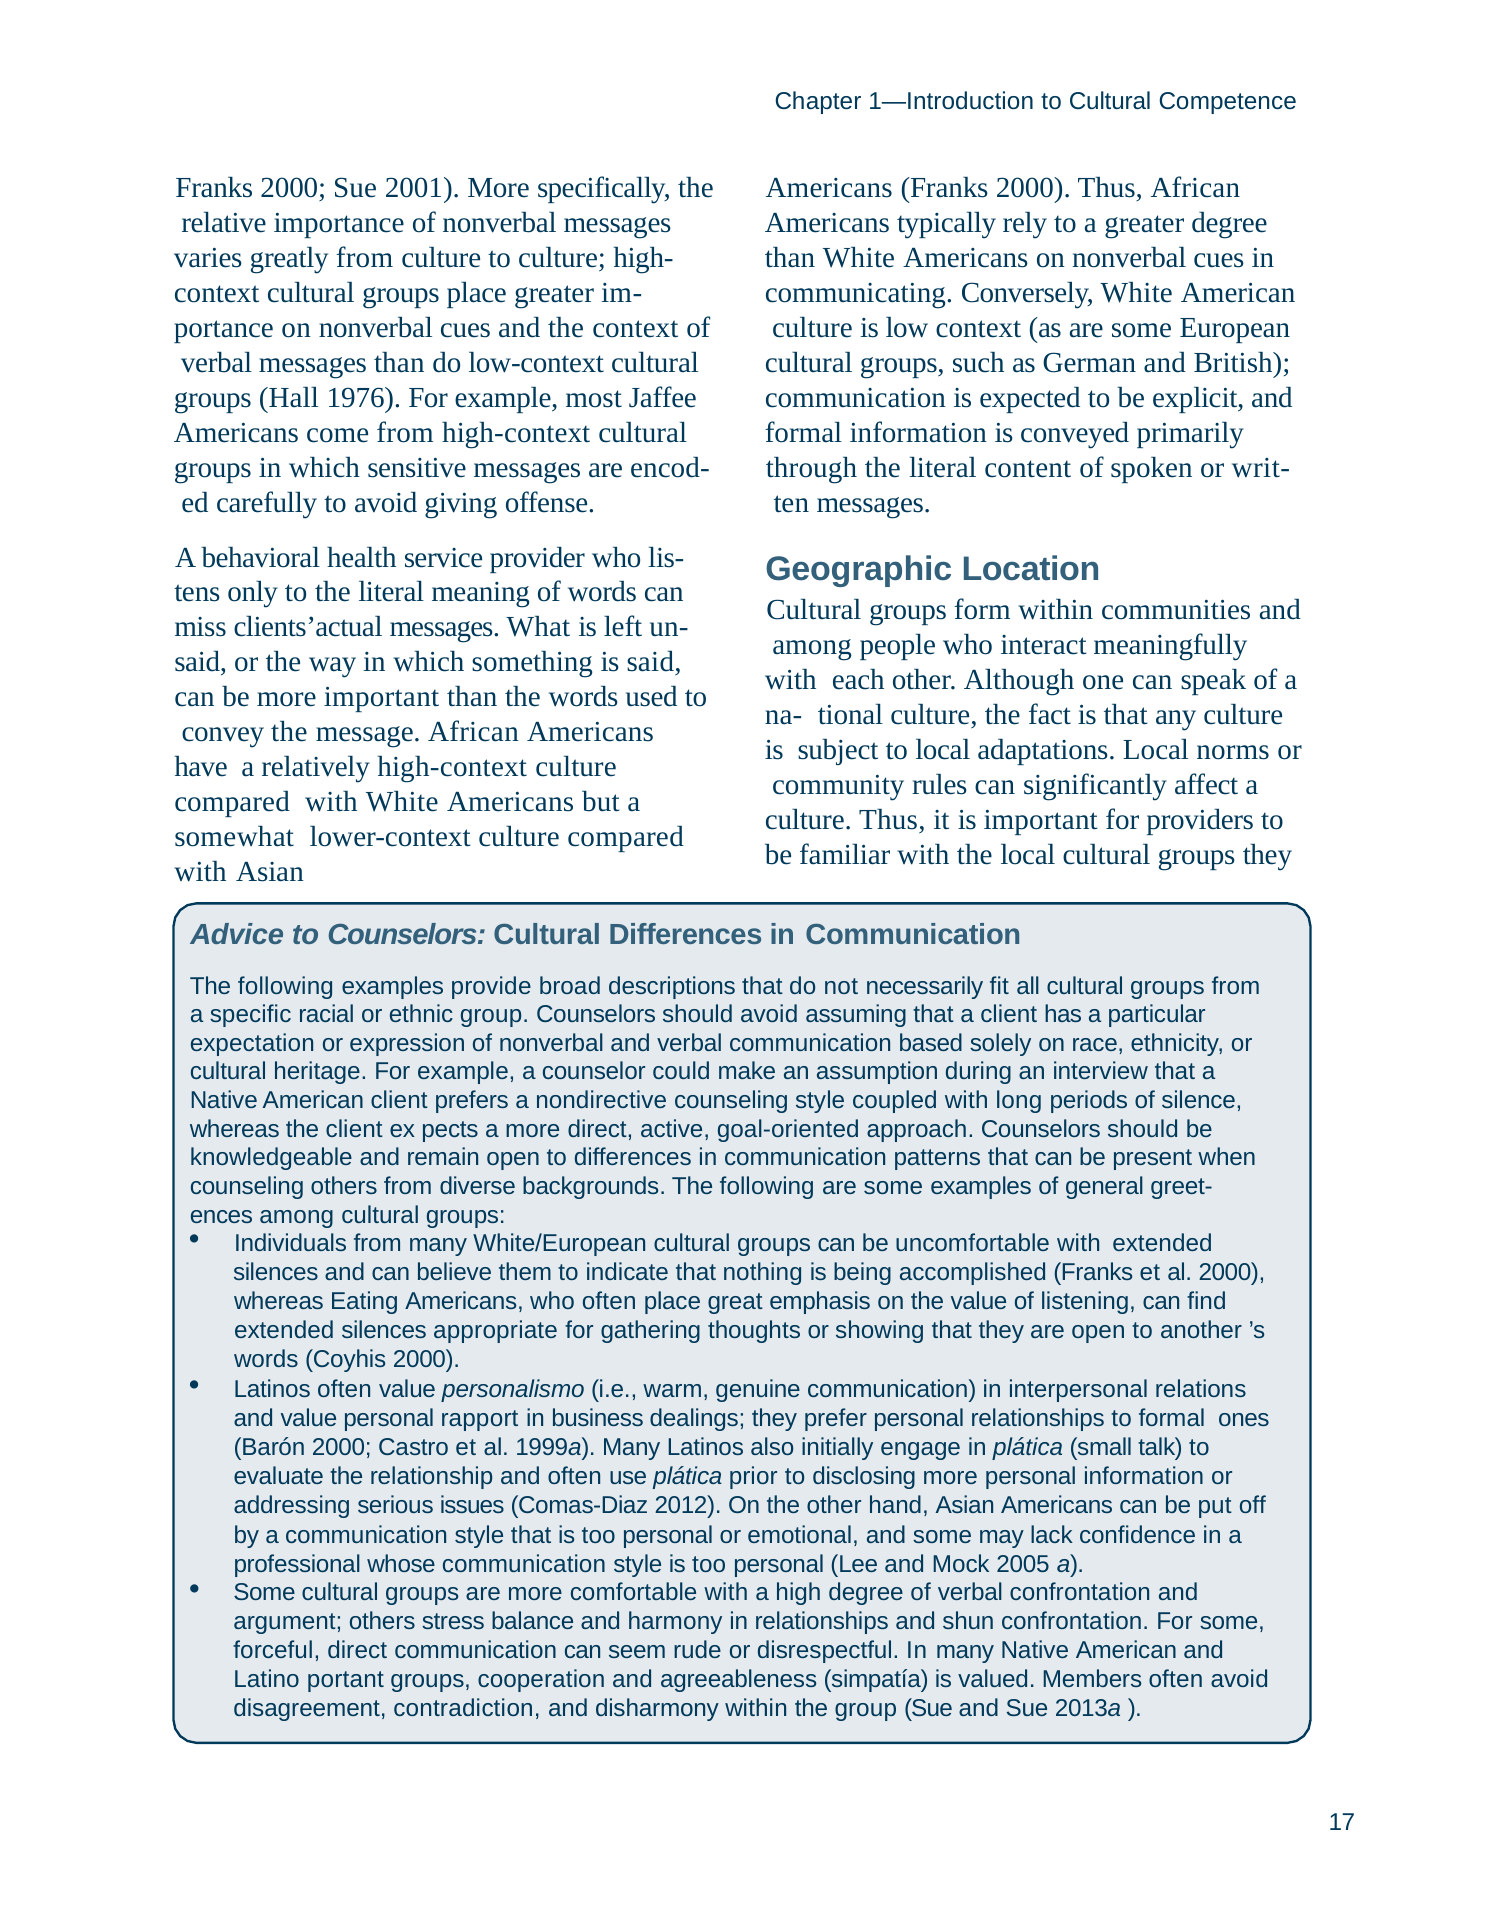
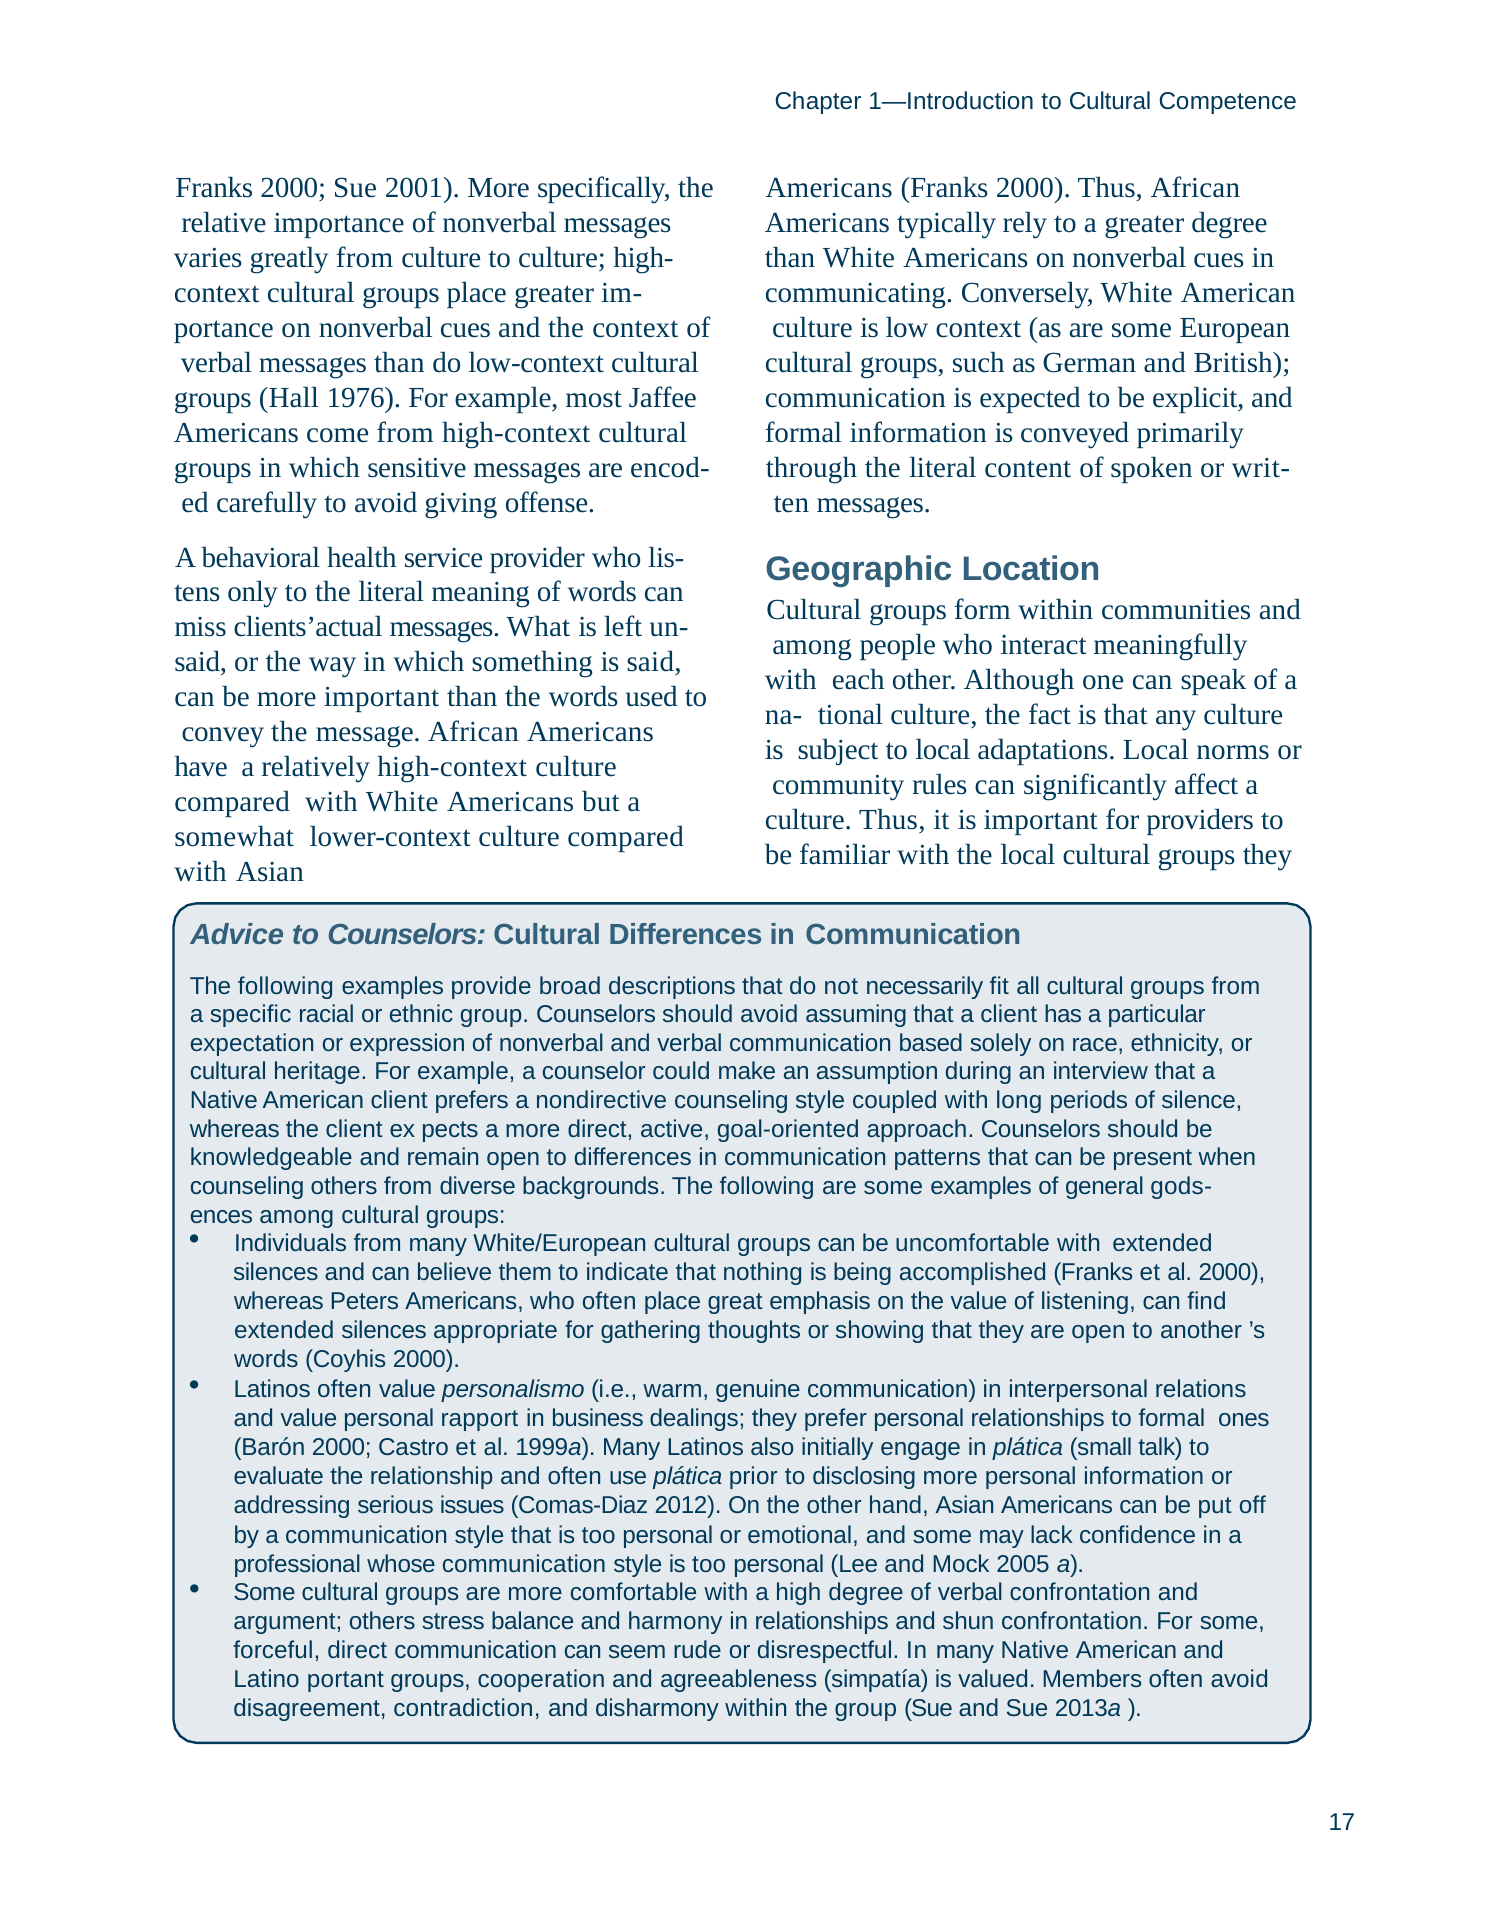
greet-: greet- -> gods- (1181, 1187)
Eating: Eating -> Peters (364, 1302)
